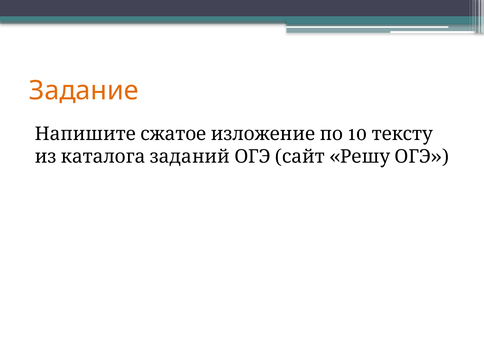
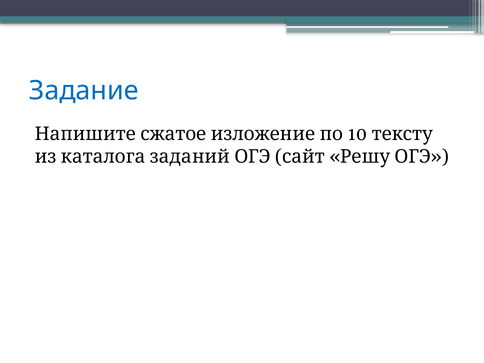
Задание colour: orange -> blue (84, 91)
